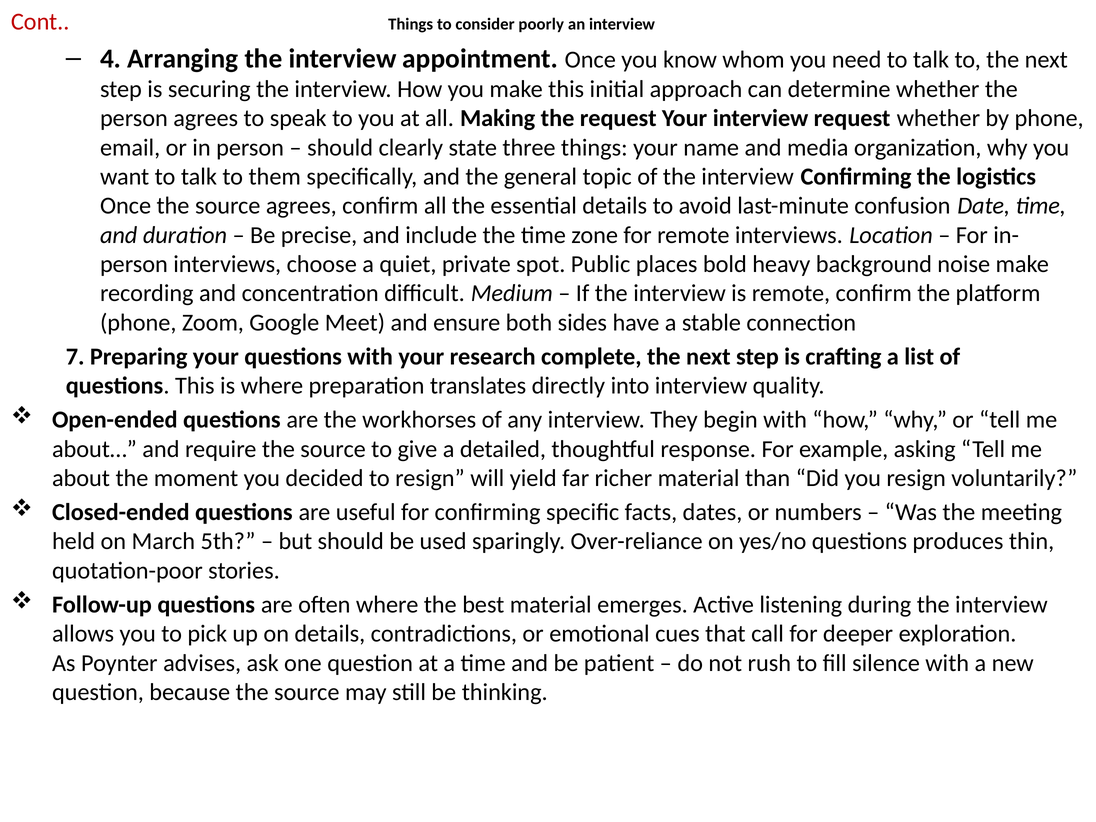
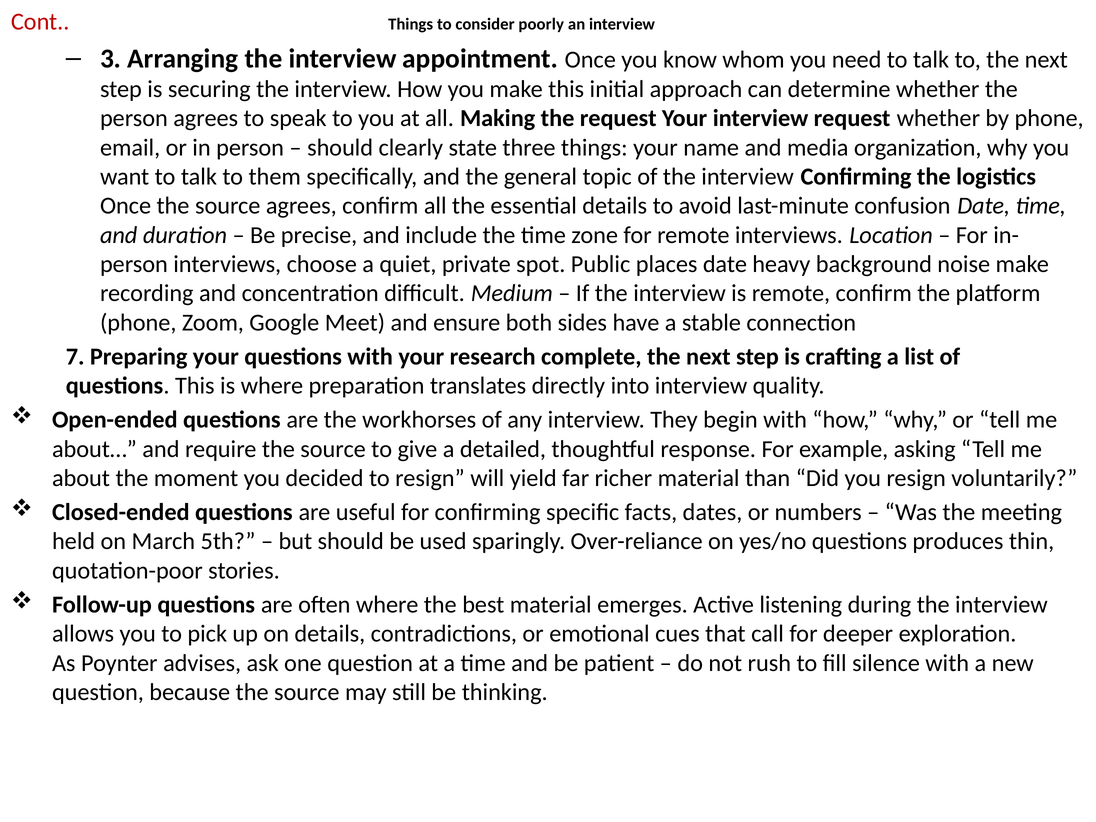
4: 4 -> 3 (111, 58)
places bold: bold -> date (725, 264)
